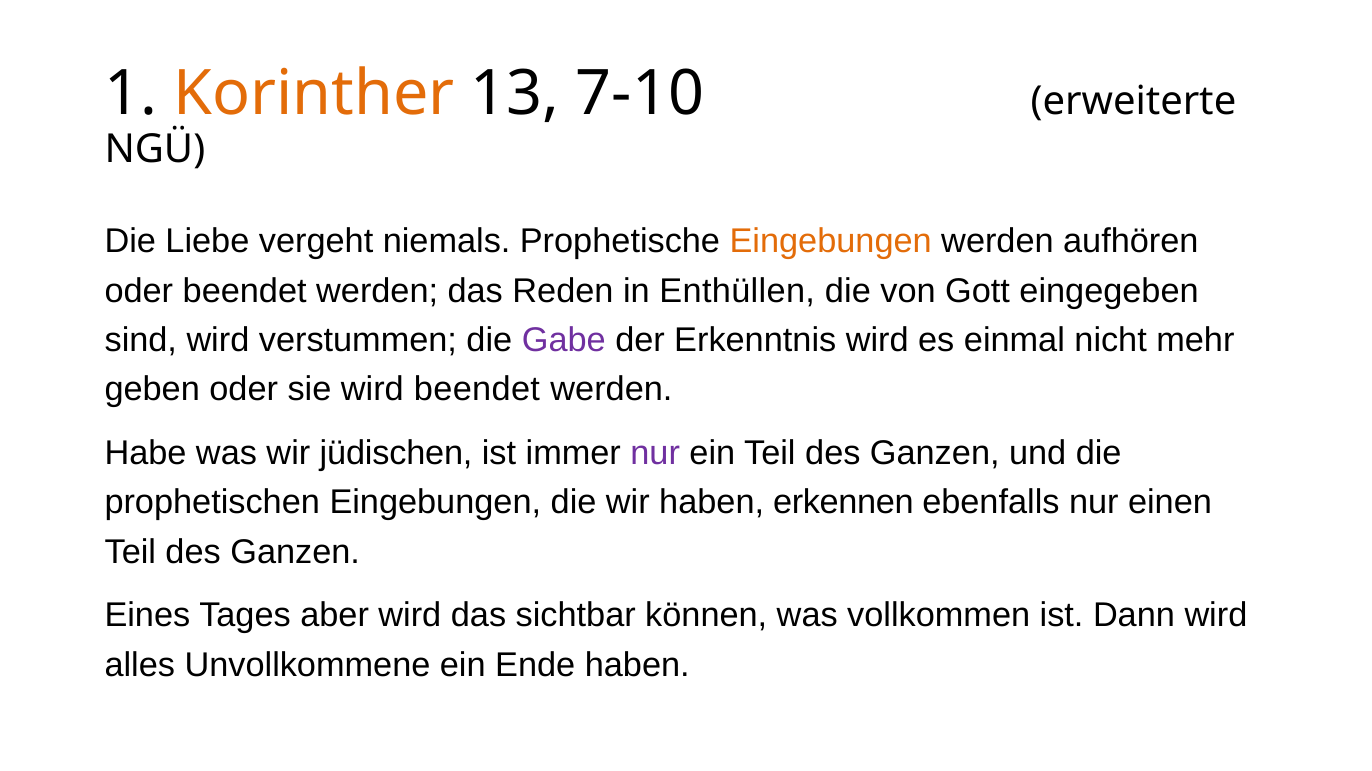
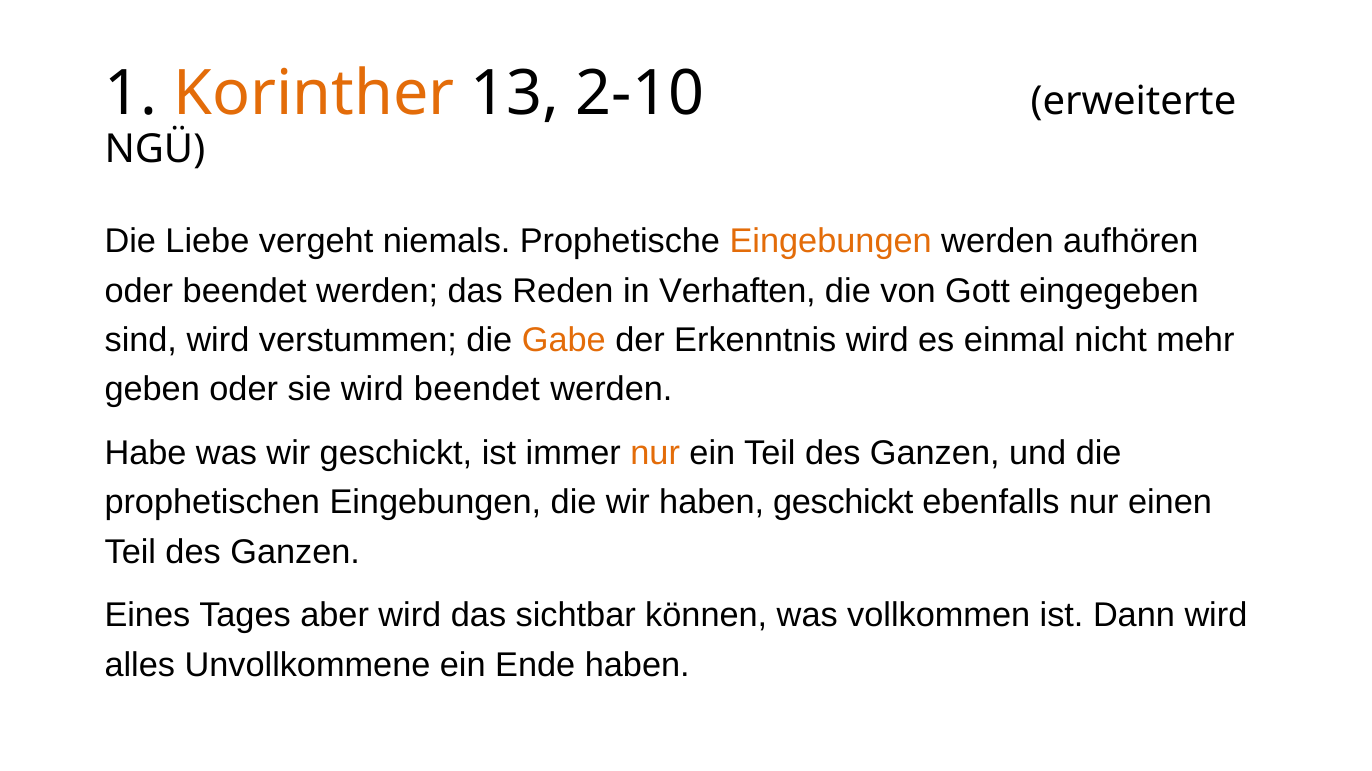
7-10: 7-10 -> 2-10 (640, 94)
Enthüllen: Enthüllen -> Verhaften (737, 291)
Gabe colour: purple -> orange (564, 341)
wir jüdischen: jüdischen -> geschickt (396, 454)
nur colour: purple -> orange (655, 454)
haben erkennen: erkennen -> geschickt (843, 503)
